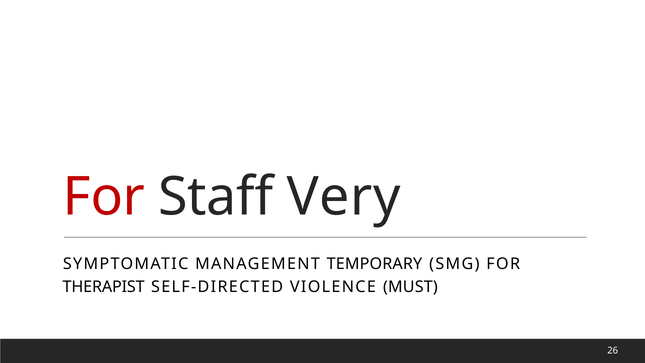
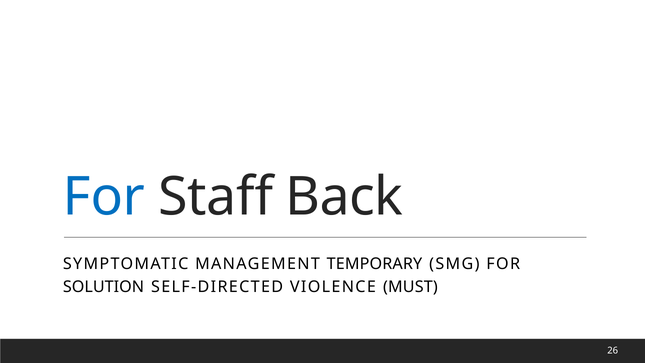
For colour: red -> blue (104, 197)
Very: Very -> Back (344, 197)
THERAPIST: THERAPIST -> SOLUTION (104, 287)
